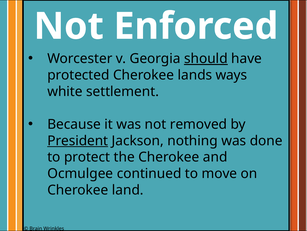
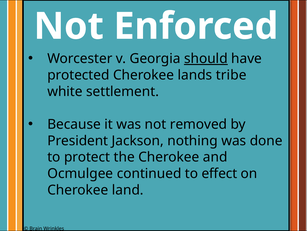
ways: ways -> tribe (231, 75)
President underline: present -> none (78, 140)
move: move -> effect (219, 173)
